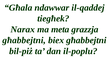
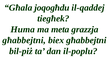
ndawwar: ndawwar -> joqogħdu (52, 8)
Narax: Narax -> Huma (23, 30)
